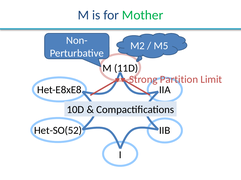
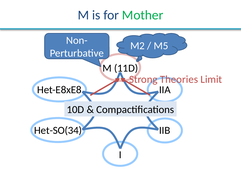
Partition: Partition -> Theories (179, 80)
Het-SO(52: Het-SO(52 -> Het-SO(34 (58, 131)
